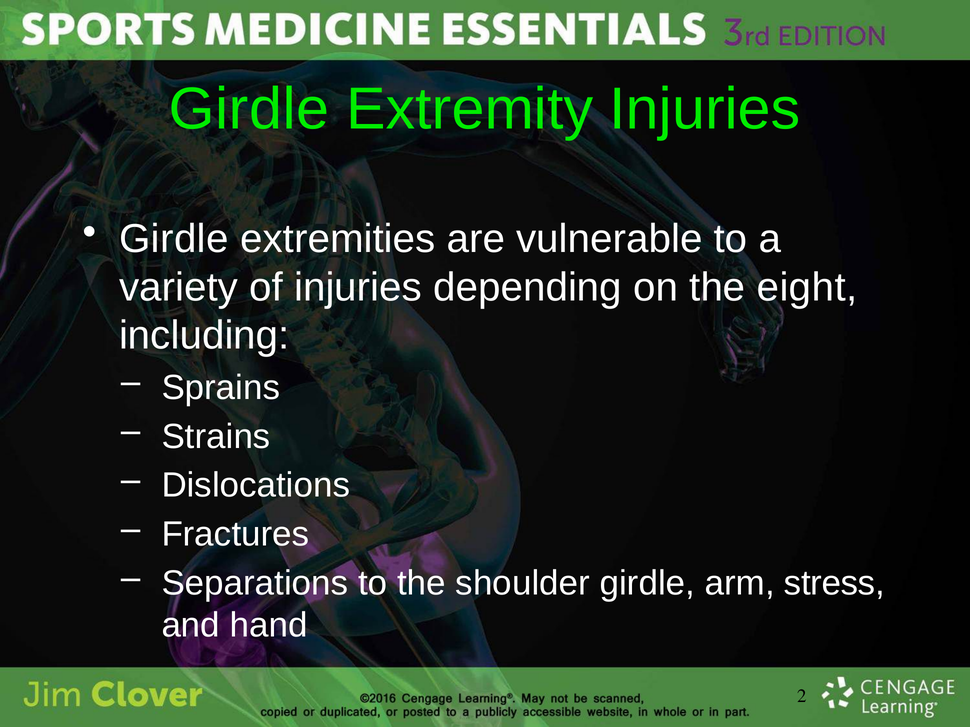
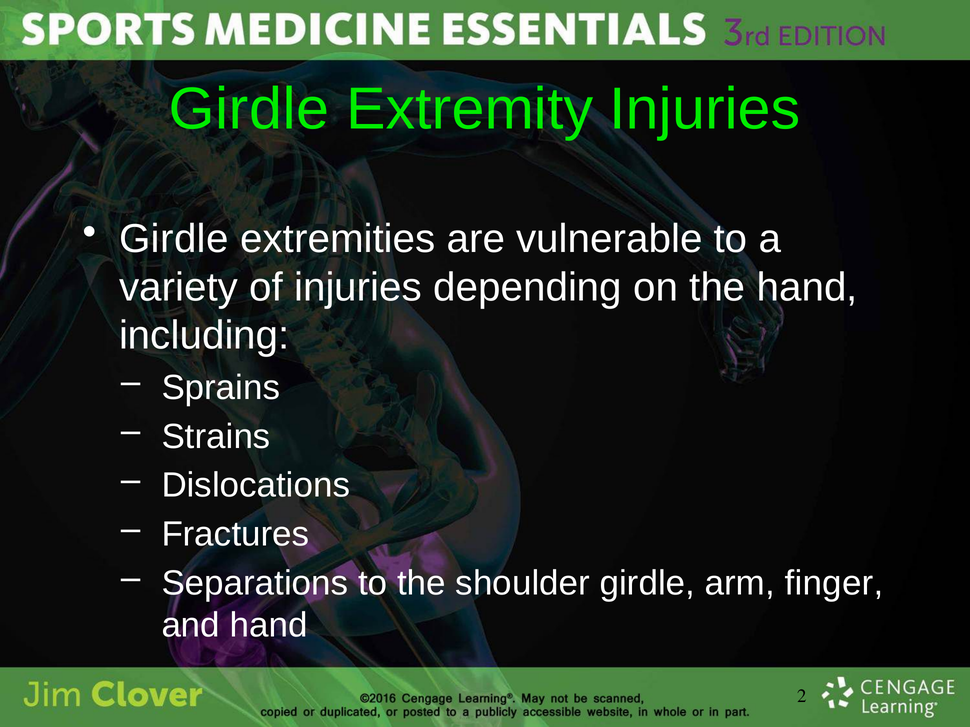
the eight: eight -> hand (807, 287)
stress: stress -> finger (834, 584)
